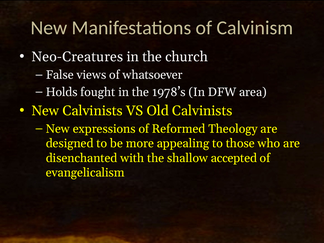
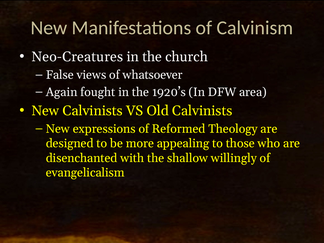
Holds: Holds -> Again (62, 92)
1978’s: 1978’s -> 1920’s (169, 92)
accepted: accepted -> willingly (234, 158)
